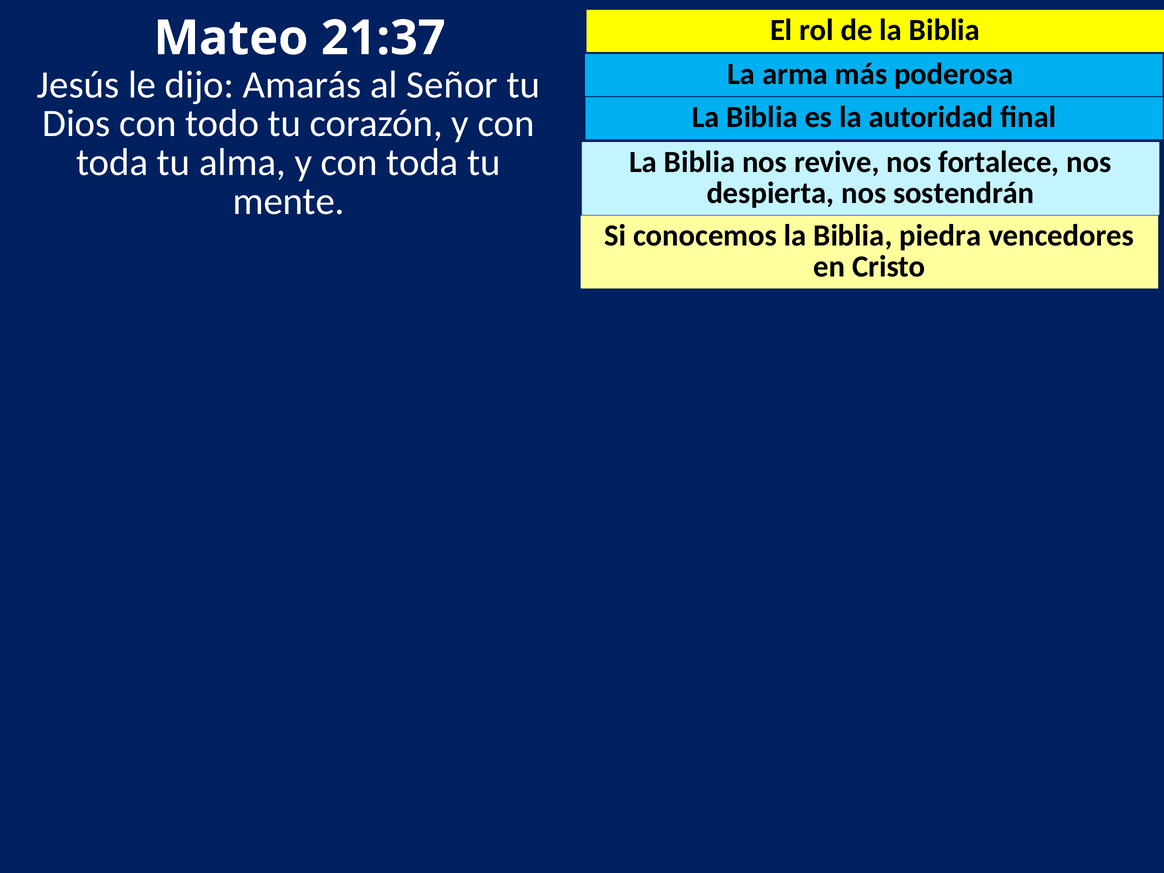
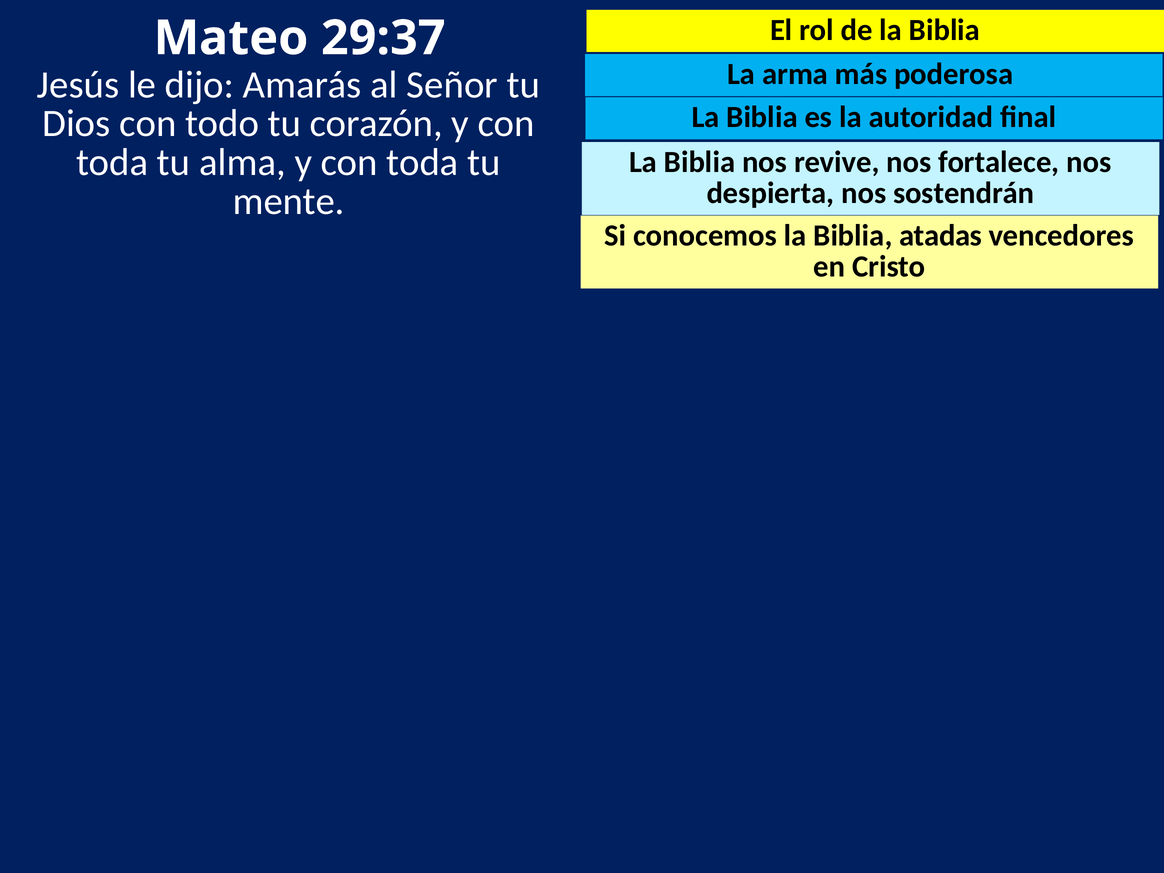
21:37: 21:37 -> 29:37 (383, 38)
piedra: piedra -> atadas (941, 236)
